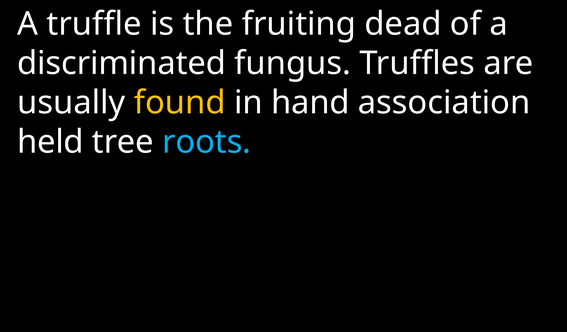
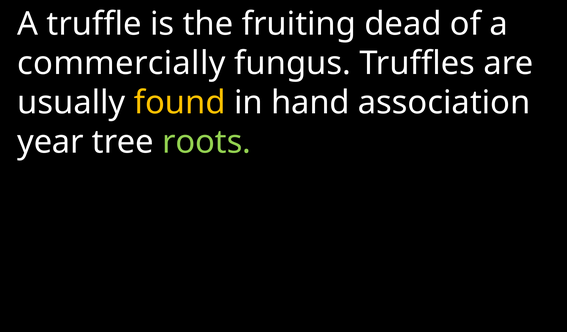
discriminated: discriminated -> commercially (121, 63)
held: held -> year (50, 142)
roots colour: light blue -> light green (207, 142)
